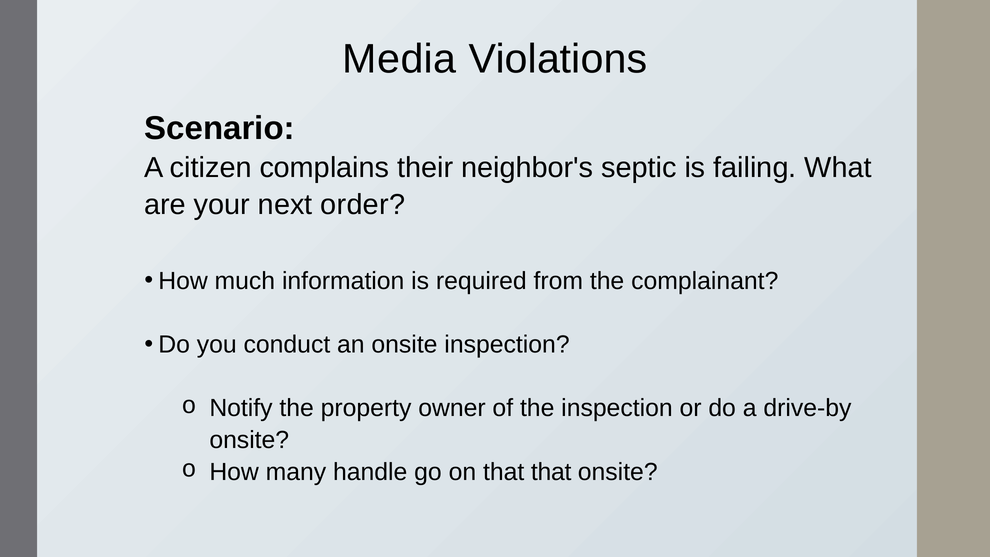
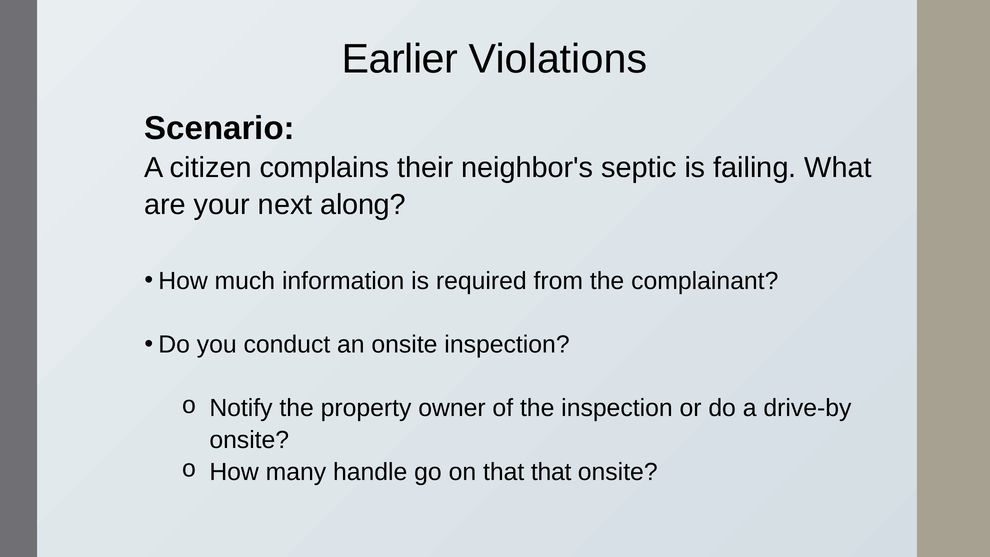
Media: Media -> Earlier (400, 59)
order: order -> along (363, 205)
